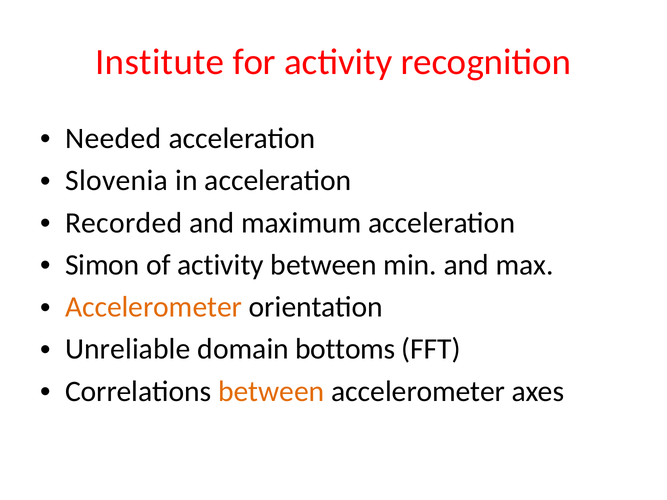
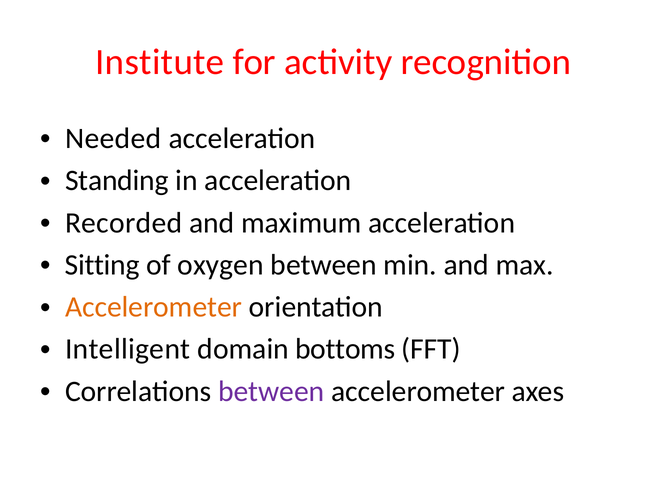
Slovenia: Slovenia -> Standing (117, 181)
Simon: Simon -> Sitting (102, 265)
of activity: activity -> oxygen (220, 265)
Unreliable: Unreliable -> Intelligent (128, 349)
between colour: orange -> purple (271, 392)
